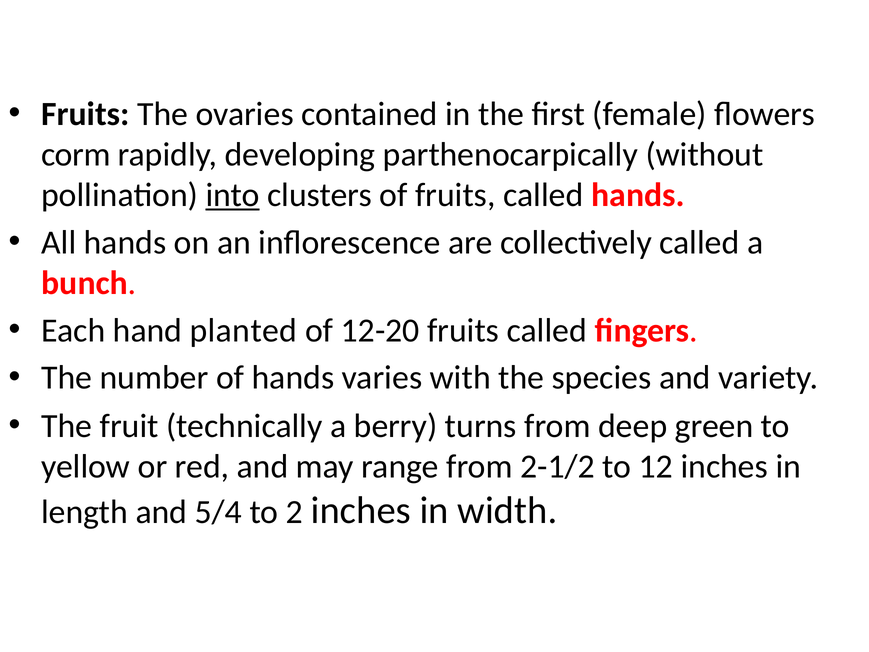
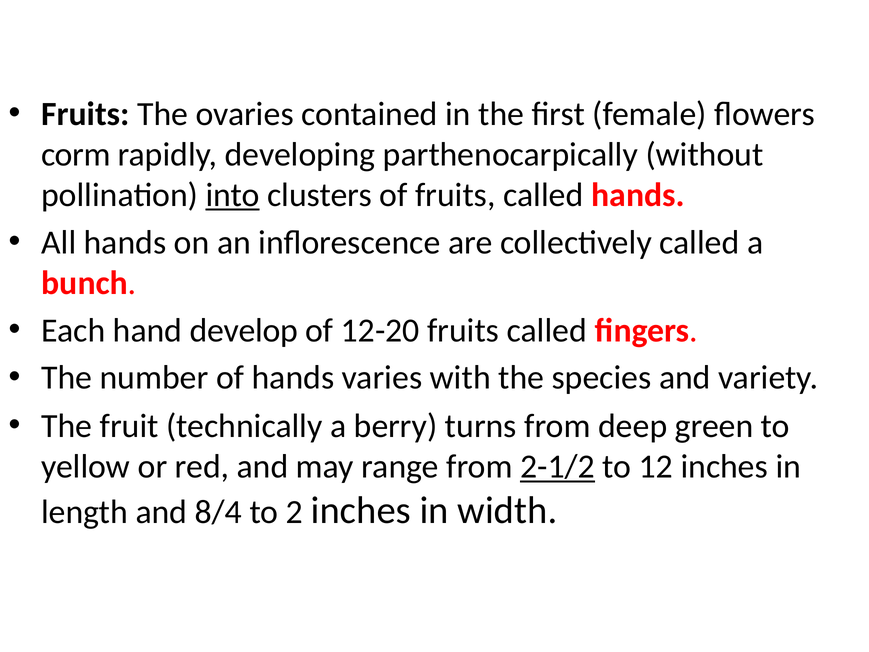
planted: planted -> develop (244, 330)
2-1/2 underline: none -> present (557, 467)
5/4: 5/4 -> 8/4 (218, 512)
